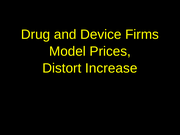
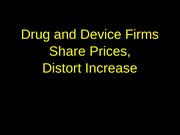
Model: Model -> Share (67, 51)
